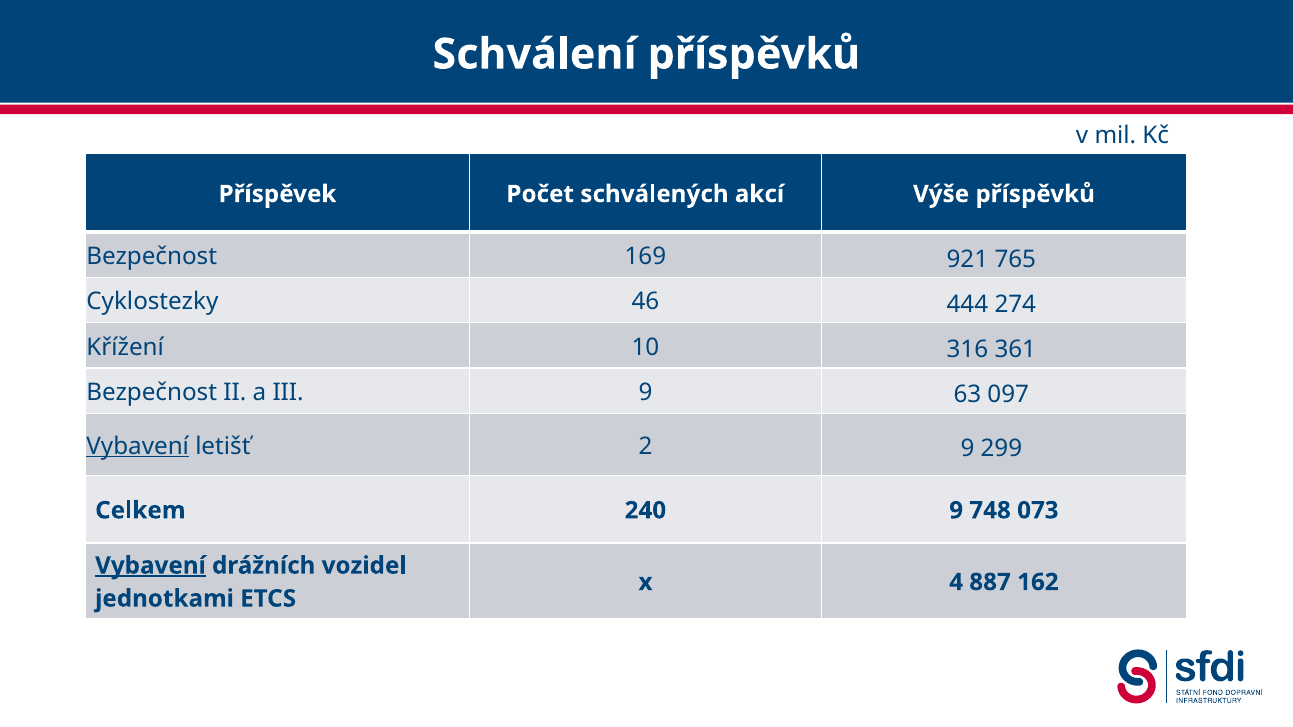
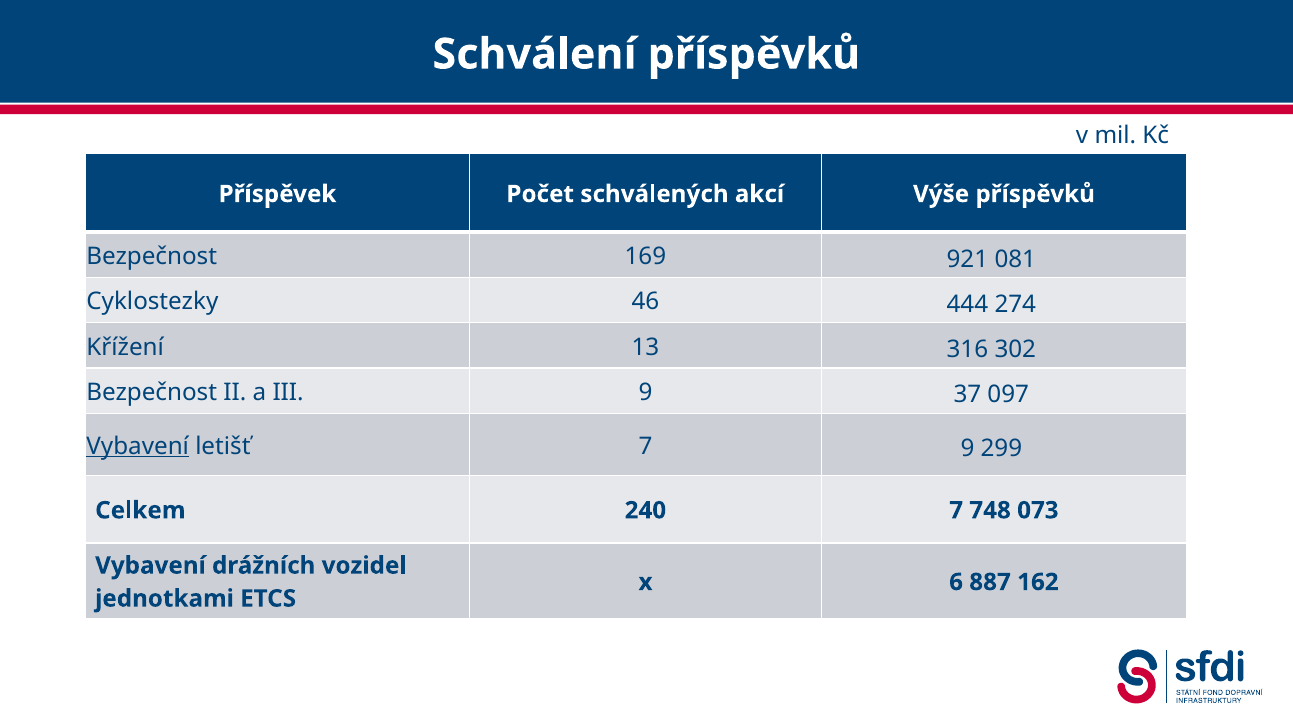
765: 765 -> 081 (1015, 259)
10: 10 -> 13 (645, 347)
361: 361 -> 302 (1015, 350)
63: 63 -> 37 (967, 395)
letišť 2: 2 -> 7 (646, 446)
240 9: 9 -> 7 (956, 511)
Vybavení underline: present -> none (150, 566)
4: 4 -> 6 (956, 582)
